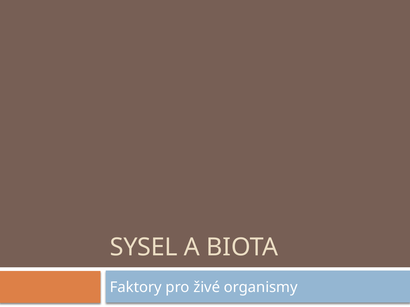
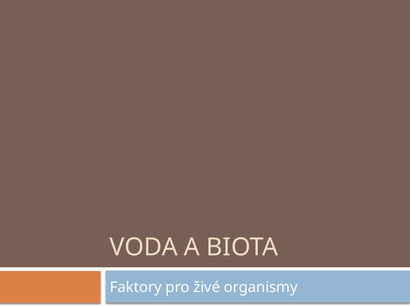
SYSEL: SYSEL -> VODA (144, 248)
